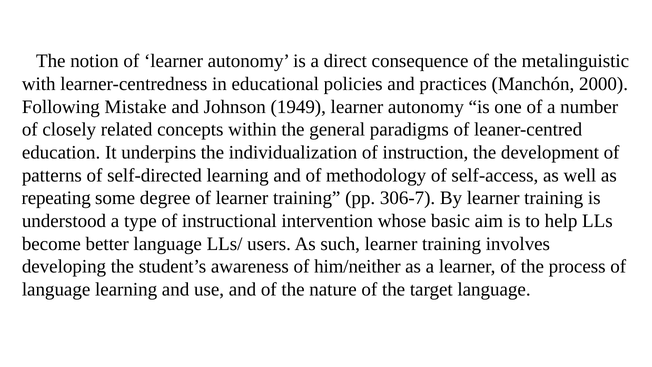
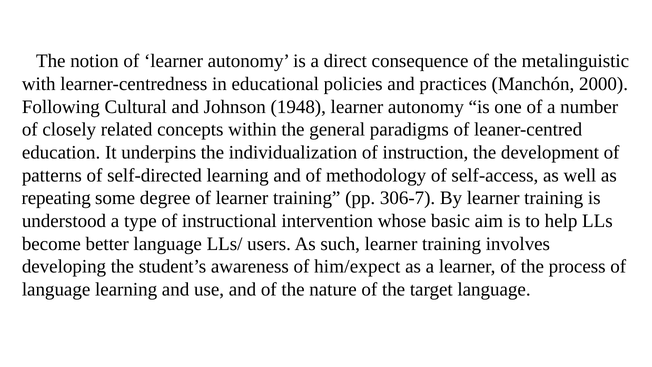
Mistake: Mistake -> Cultural (136, 107)
1949: 1949 -> 1948 (298, 107)
him/neither: him/neither -> him/expect (357, 267)
